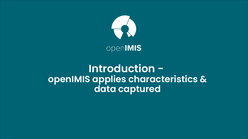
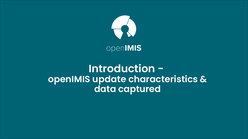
applies: applies -> update (109, 80)
